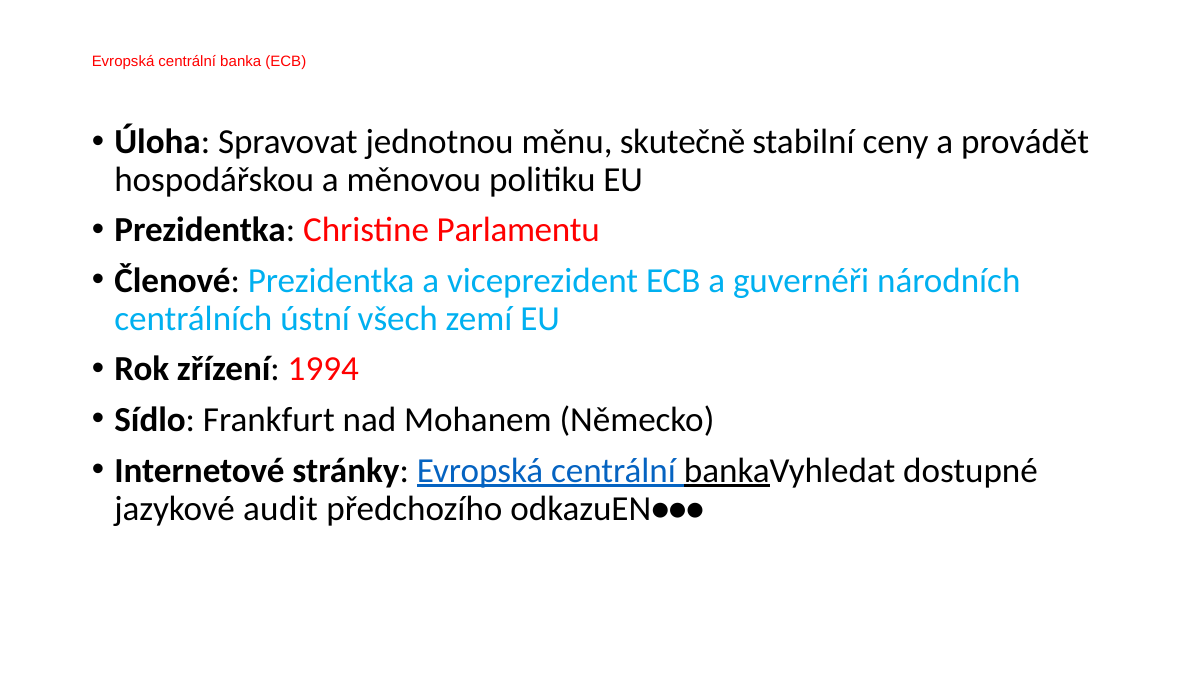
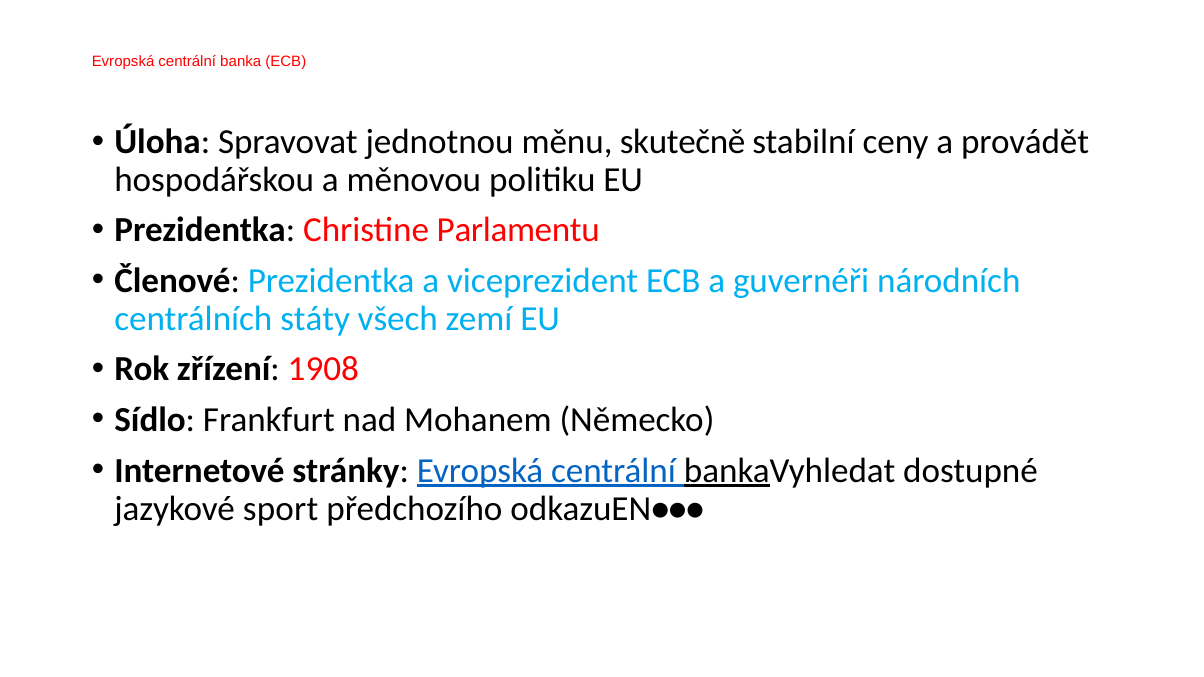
ústní: ústní -> státy (315, 319)
1994: 1994 -> 1908 (323, 369)
audit: audit -> sport (281, 509)
